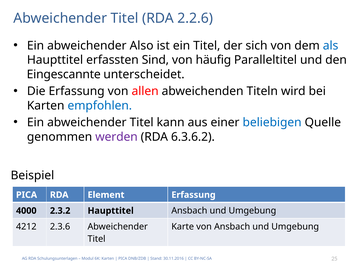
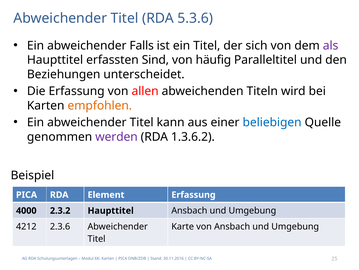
2.2.6: 2.2.6 -> 5.3.6 (195, 18)
Also: Also -> Falls (142, 45)
als colour: blue -> purple (331, 45)
Eingescannte: Eingescannte -> Beziehungen (64, 74)
empfohlen colour: blue -> orange (100, 105)
6.3.6.2: 6.3.6.2 -> 1.3.6.2 (193, 136)
